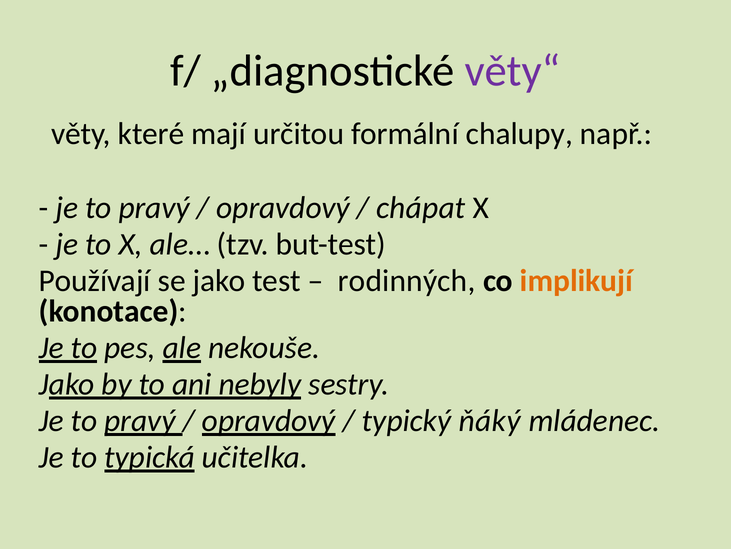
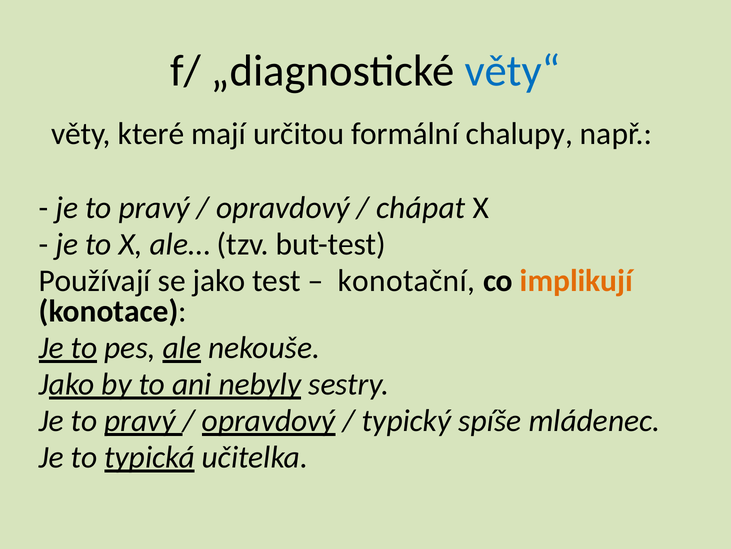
věty“ colour: purple -> blue (513, 71)
rodinných: rodinných -> konotační (406, 281)
ňáký: ňáký -> spíše (490, 420)
